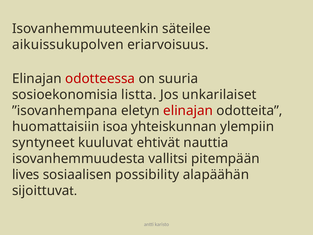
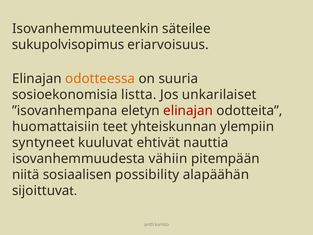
aikuissukupolven: aikuissukupolven -> sukupolvisopimus (68, 45)
odotteessa colour: red -> orange (100, 78)
isoa: isoa -> teet (115, 127)
vallitsi: vallitsi -> vähiin (168, 159)
lives: lives -> niitä (26, 175)
